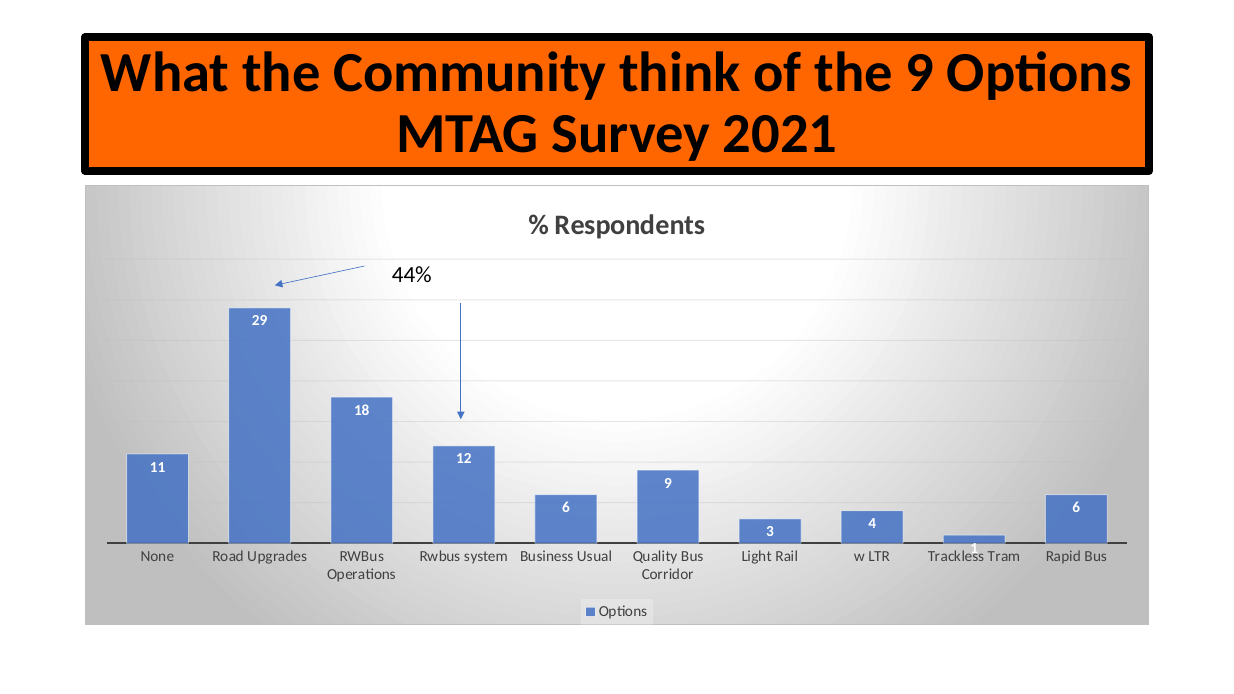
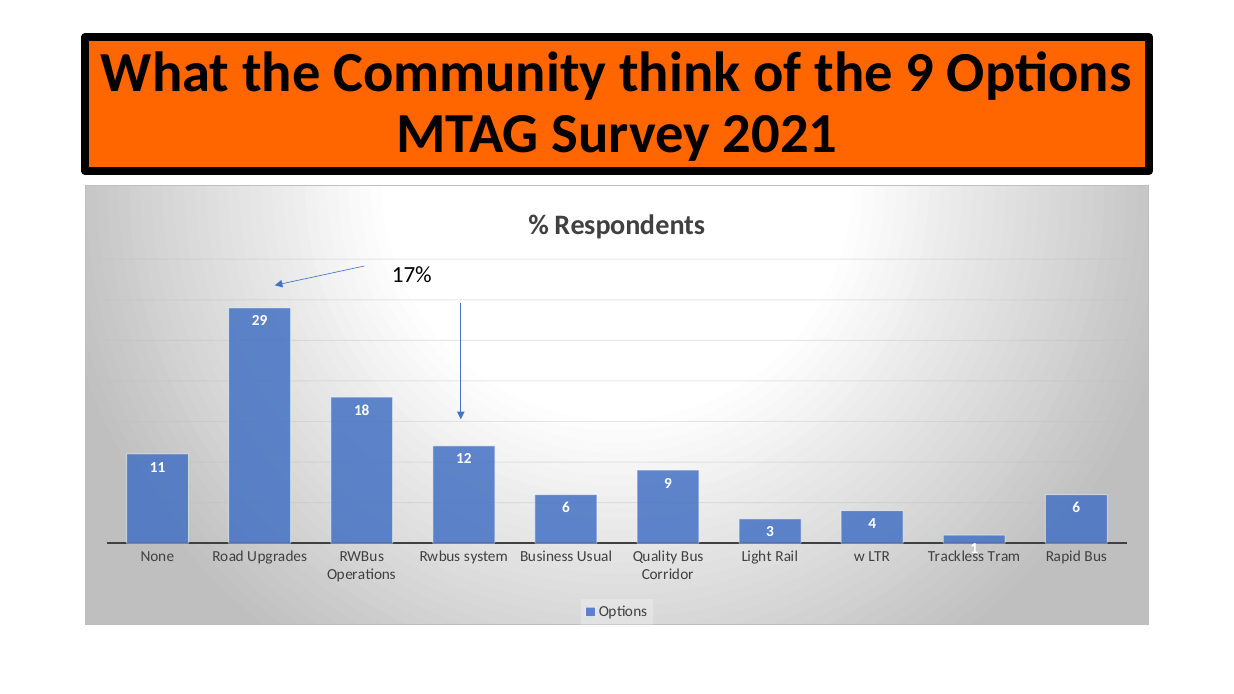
44%: 44% -> 17% (412, 275)
